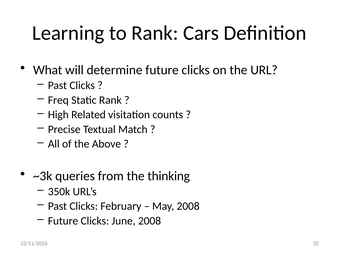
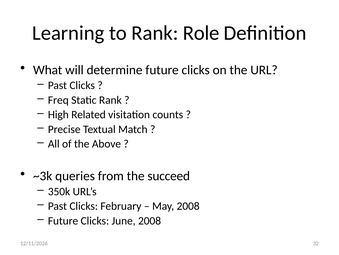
Cars: Cars -> Role (201, 33)
thinking: thinking -> succeed (169, 176)
